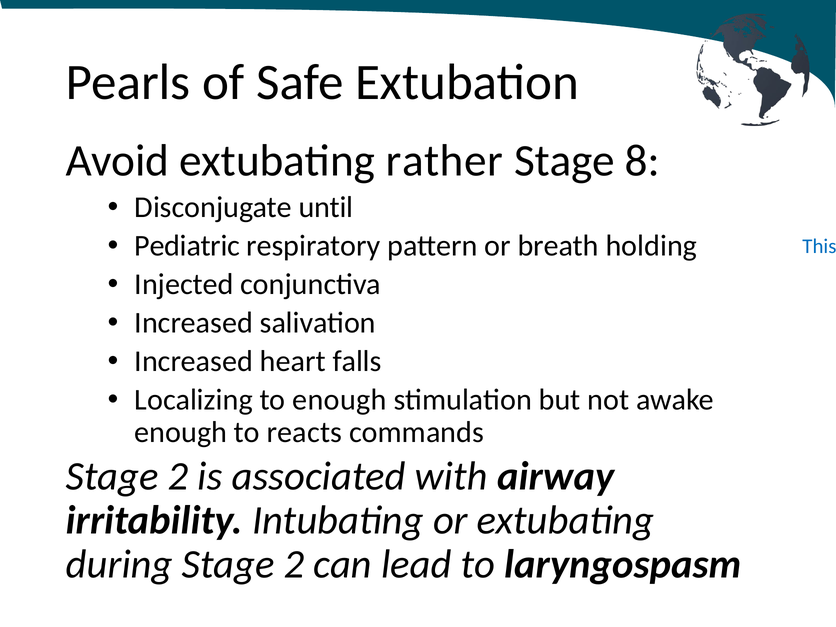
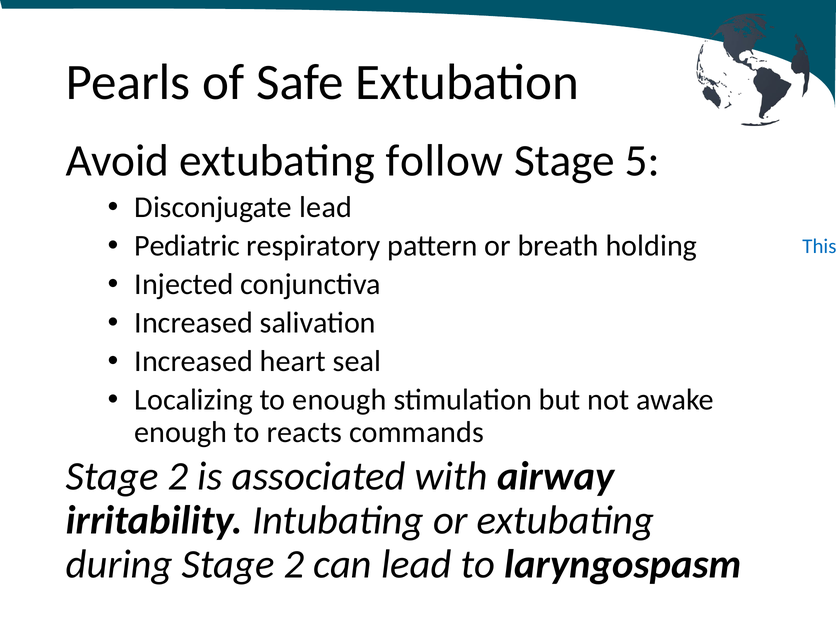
rather: rather -> follow (444, 161)
8: 8 -> 5 (642, 161)
Disconjugate until: until -> lead (326, 207)
falls: falls -> seal (357, 361)
